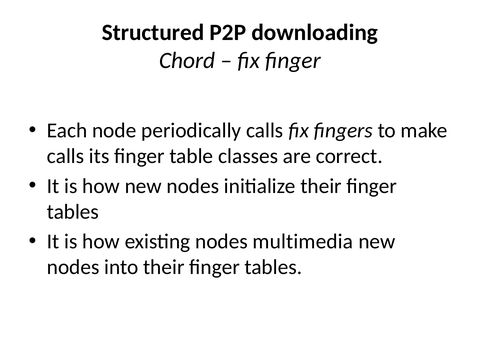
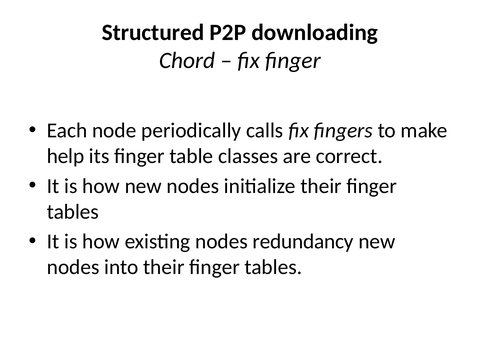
calls: calls -> help (66, 156)
multimedia: multimedia -> redundancy (303, 242)
